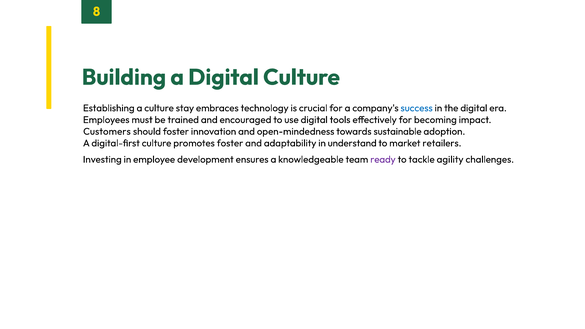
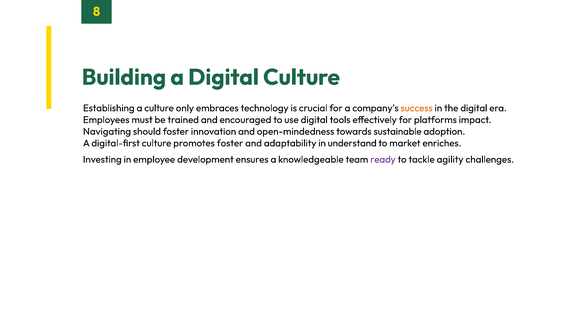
stay: stay -> only (185, 108)
success colour: blue -> orange (417, 108)
becoming: becoming -> platforms (435, 120)
Customers: Customers -> Navigating (107, 132)
retailers: retailers -> enriches (442, 143)
